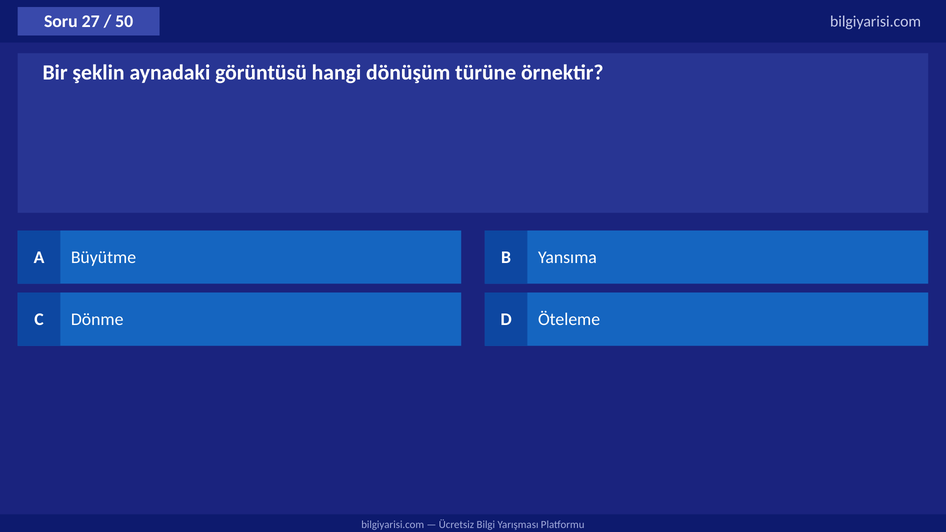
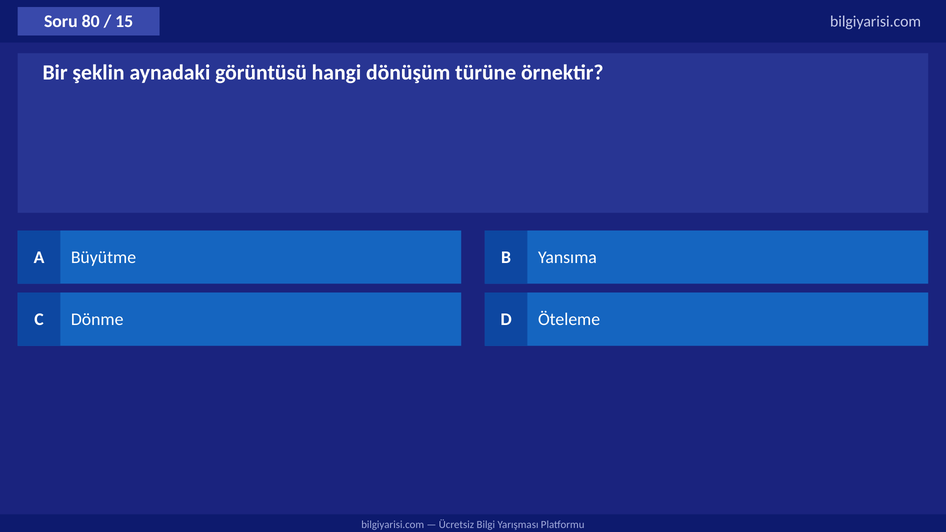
27: 27 -> 80 (91, 22)
50: 50 -> 15 (124, 22)
